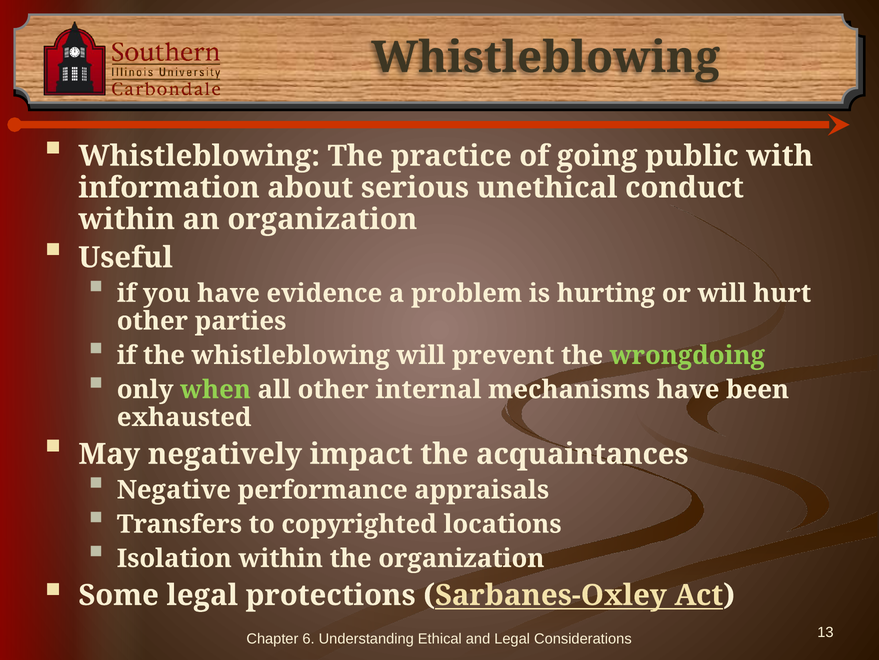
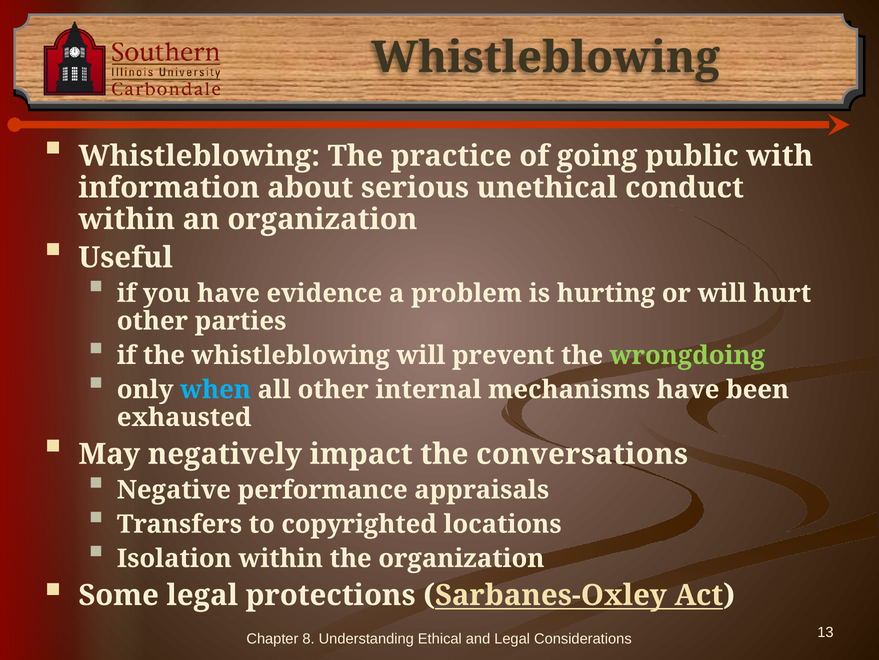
when colour: light green -> light blue (215, 389)
acquaintances: acquaintances -> conversations (582, 454)
6: 6 -> 8 (309, 638)
